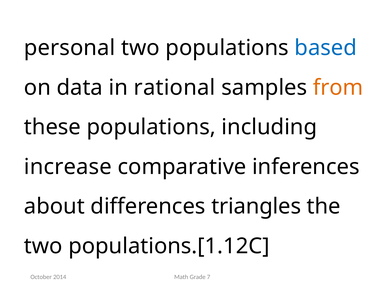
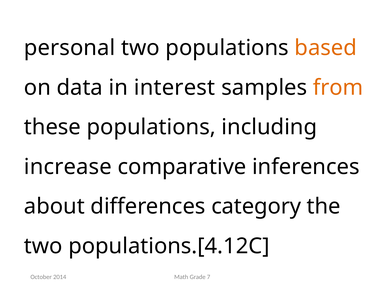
based colour: blue -> orange (326, 48)
rational: rational -> interest (175, 88)
triangles: triangles -> category (256, 207)
populations.[1.12C: populations.[1.12C -> populations.[4.12C (169, 246)
